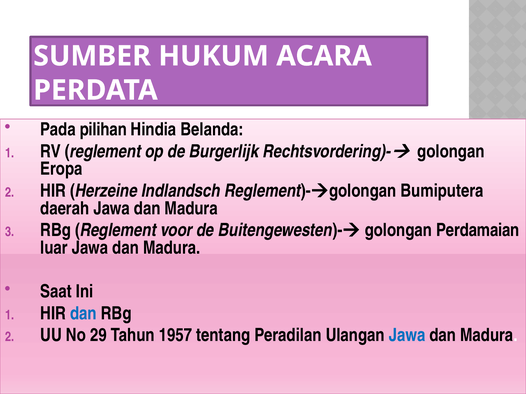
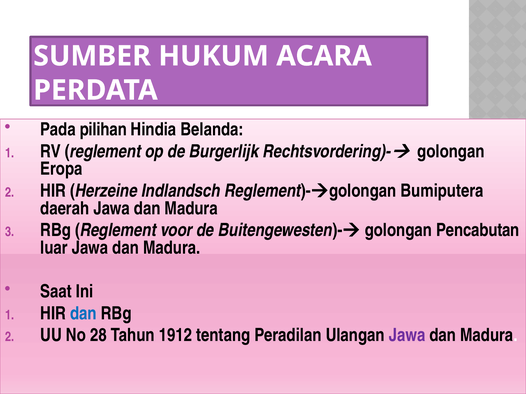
Perdamaian: Perdamaian -> Pencabutan (478, 231)
29: 29 -> 28 (98, 336)
1957: 1957 -> 1912 (175, 336)
Jawa colour: blue -> purple (407, 336)
